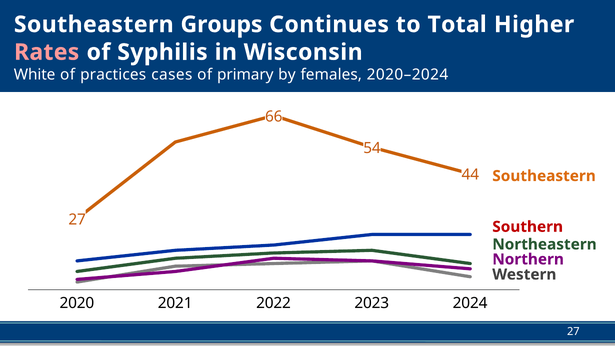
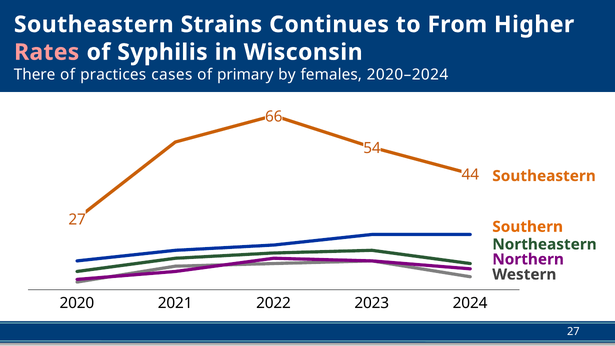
Groups: Groups -> Strains (221, 25)
Total: Total -> From (457, 25)
White: White -> There (35, 75)
Southern colour: red -> orange (528, 227)
